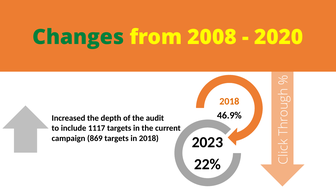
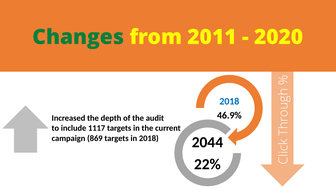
2008: 2008 -> 2011 (212, 37)
2018 colour: orange -> blue (229, 101)
2023: 2023 -> 2044 (207, 142)
